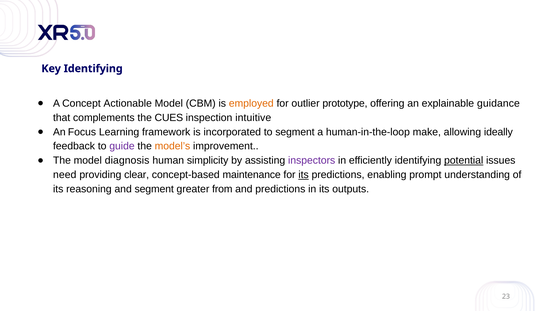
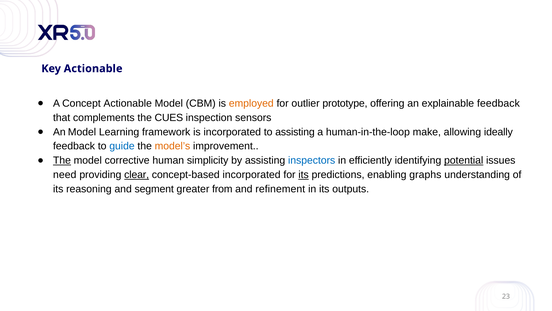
Key Identifying: Identifying -> Actionable (93, 68)
explainable guidance: guidance -> feedback (498, 103)
intuitive: intuitive -> sensors (253, 117)
An Focus: Focus -> Model (82, 132)
to segment: segment -> assisting (295, 132)
guide colour: purple -> blue (122, 146)
The underline: none -> present (62, 160)
diagnosis: diagnosis -> corrective (127, 160)
inspectors colour: purple -> blue (312, 160)
clear underline: none -> present (137, 175)
concept-based maintenance: maintenance -> incorporated (252, 175)
prompt: prompt -> graphs (425, 175)
and predictions: predictions -> refinement (280, 189)
